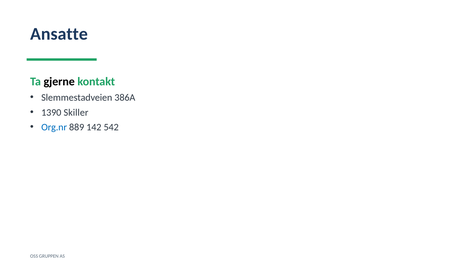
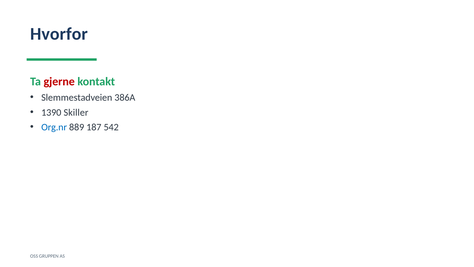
Ansatte: Ansatte -> Hvorfor (59, 34)
gjerne colour: black -> red (59, 82)
142: 142 -> 187 (94, 127)
